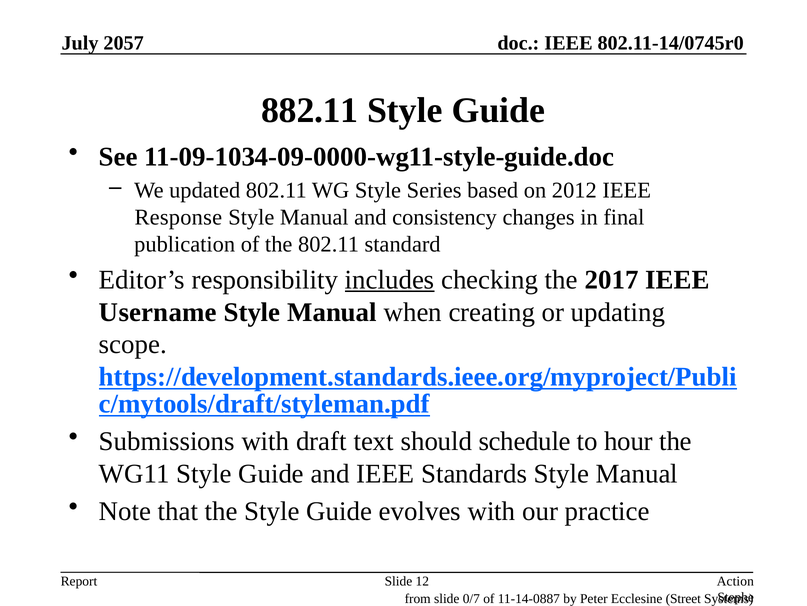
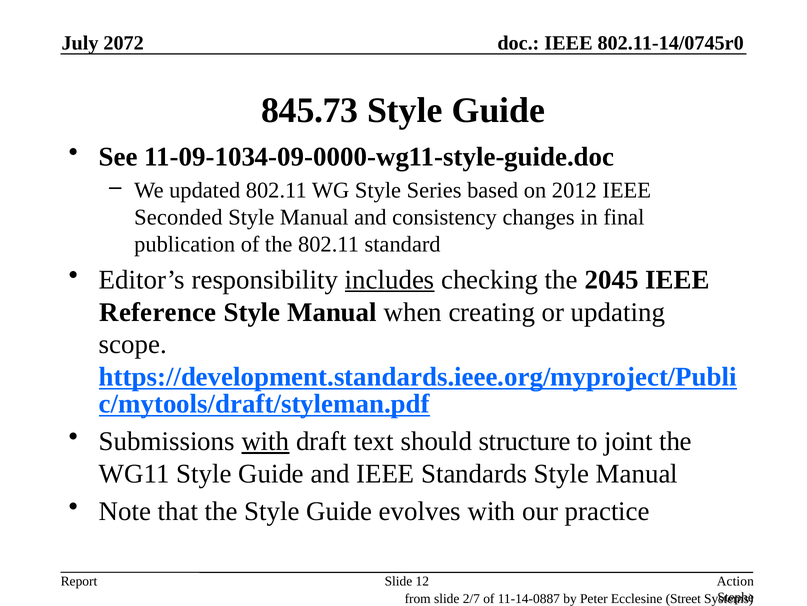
2057: 2057 -> 2072 (124, 43)
882.11: 882.11 -> 845.73 (310, 110)
Response: Response -> Seconded (178, 217)
2017: 2017 -> 2045 (612, 279)
Username: Username -> Reference (158, 312)
with underline: none -> present (265, 441)
schedule: schedule -> structure (525, 441)
hour: hour -> joint (628, 441)
0/7: 0/7 -> 2/7 (471, 598)
